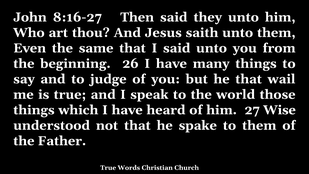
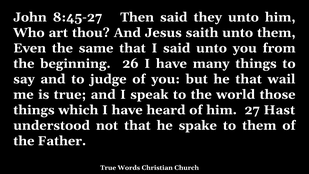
8:16-27: 8:16-27 -> 8:45-27 (77, 17)
Wise: Wise -> Hast (279, 110)
